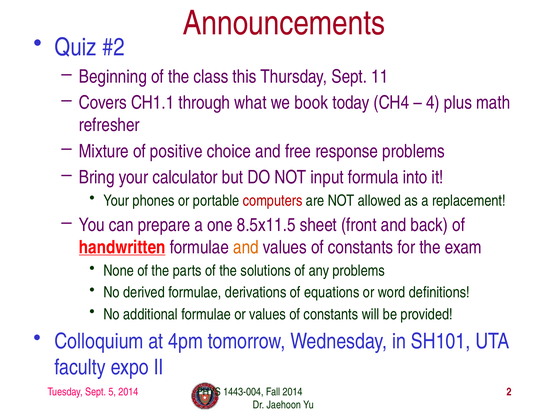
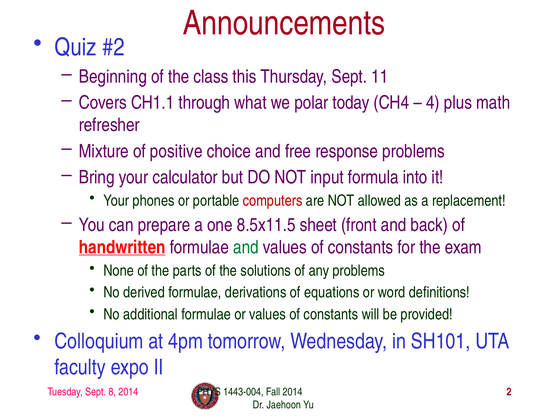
book: book -> polar (311, 103)
and colour: orange -> green (246, 248)
5: 5 -> 8 (112, 392)
